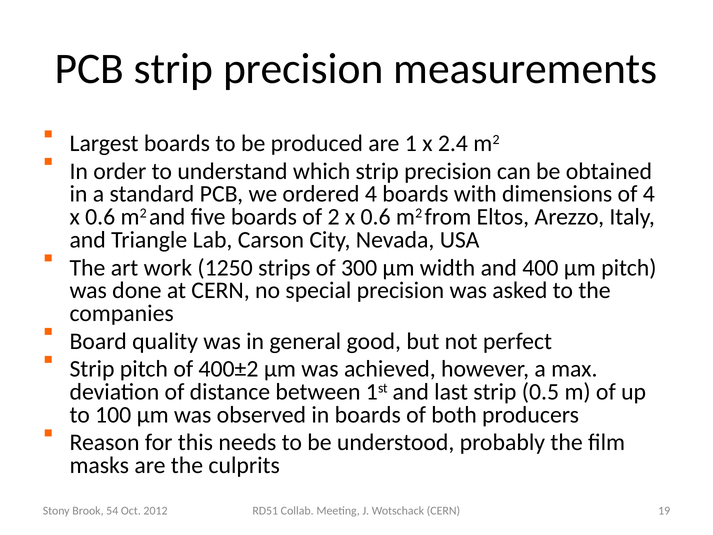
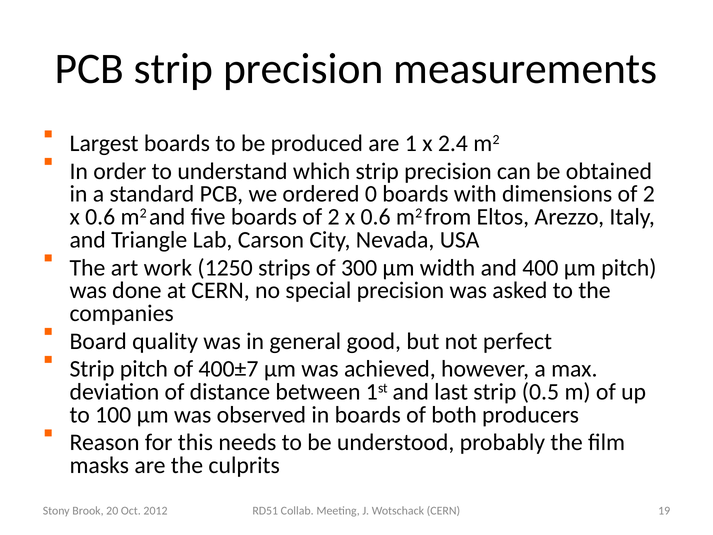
ordered 4: 4 -> 0 (371, 194)
dimensions of 4: 4 -> 2 (649, 194)
400±2: 400±2 -> 400±7 (228, 369)
54: 54 -> 20 (112, 511)
